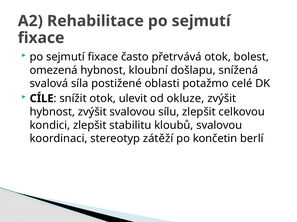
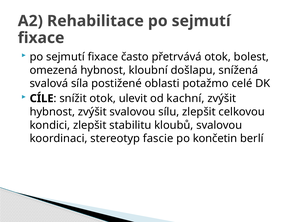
okluze: okluze -> kachní (186, 99)
zátěží: zátěží -> fascie (158, 139)
